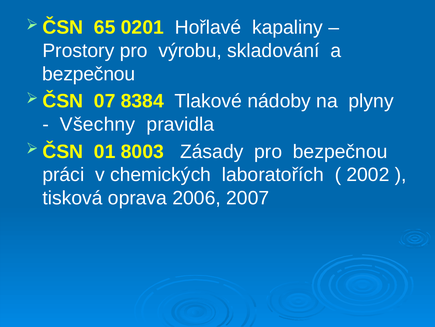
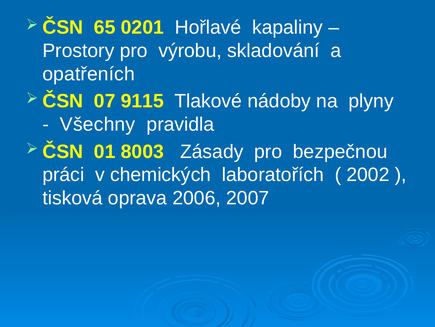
bezpečnou: bezpečnou -> opatřeních (89, 74)
8384: 8384 -> 9115 (142, 101)
